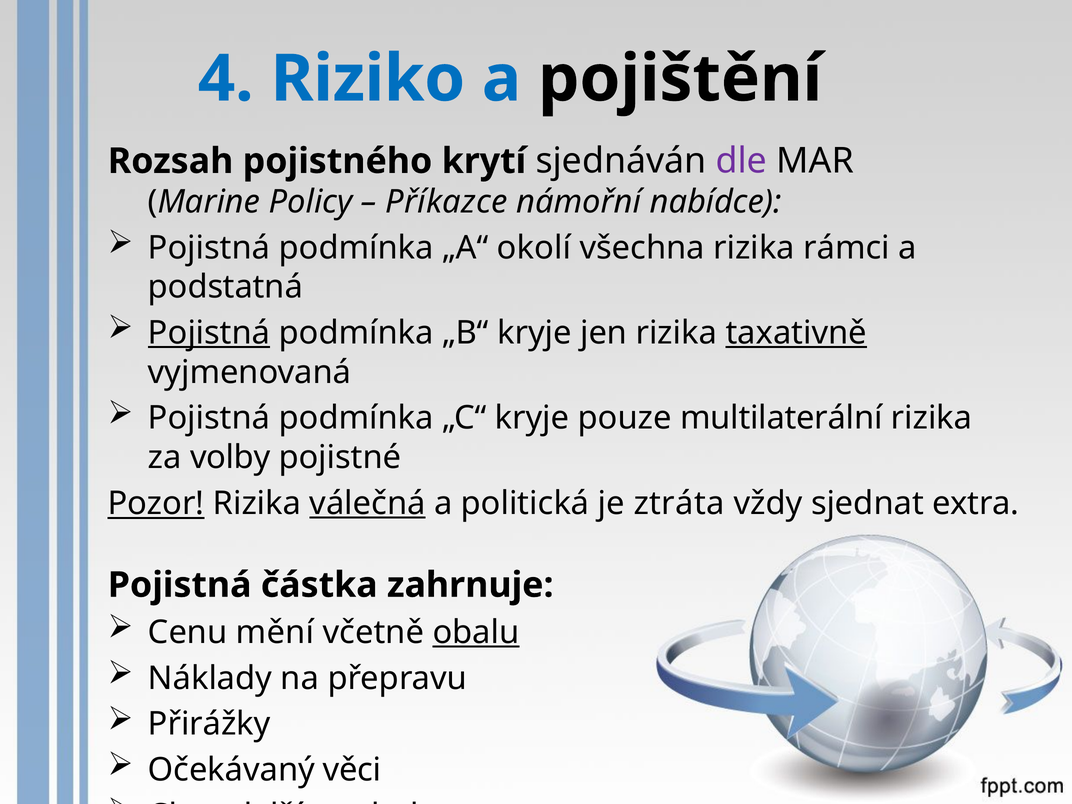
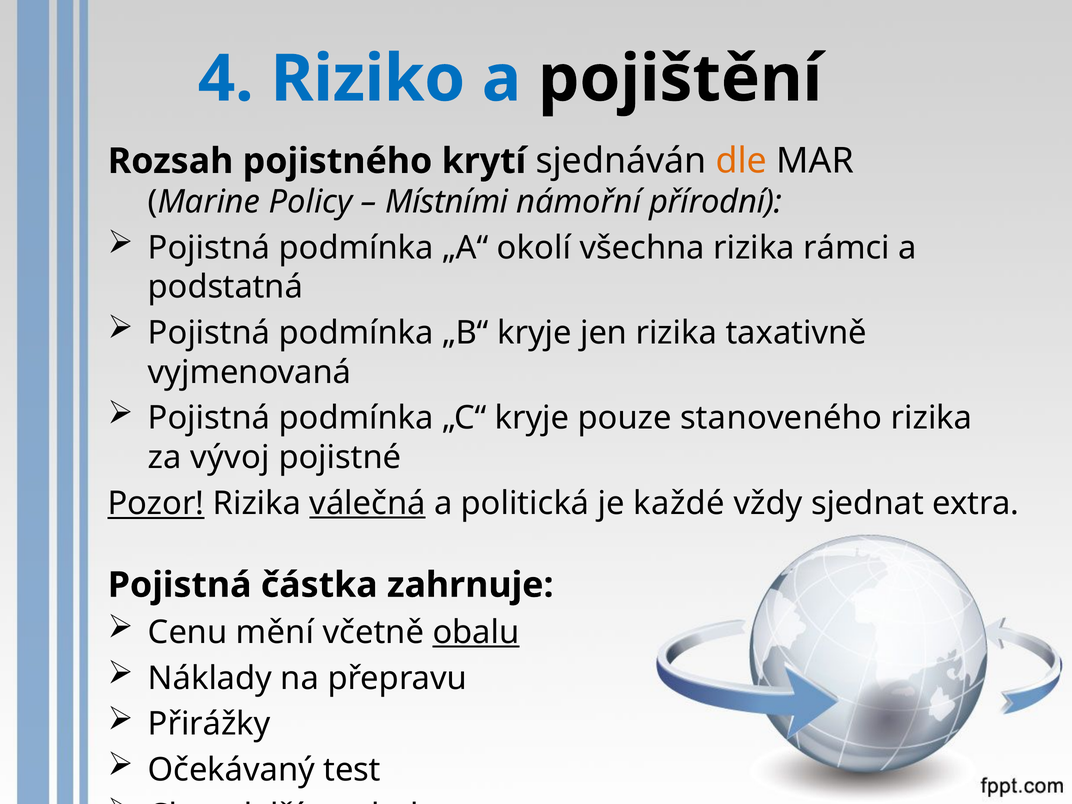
dle colour: purple -> orange (741, 161)
Příkazce: Příkazce -> Místními (447, 202)
nabídce: nabídce -> přírodní (716, 202)
Pojistná underline: present -> none (209, 333)
taxativně underline: present -> none (796, 333)
multilaterální: multilaterální -> stanoveného (781, 418)
volby: volby -> vývoj (230, 457)
ztráta: ztráta -> každé (679, 503)
věci: věci -> test (352, 770)
